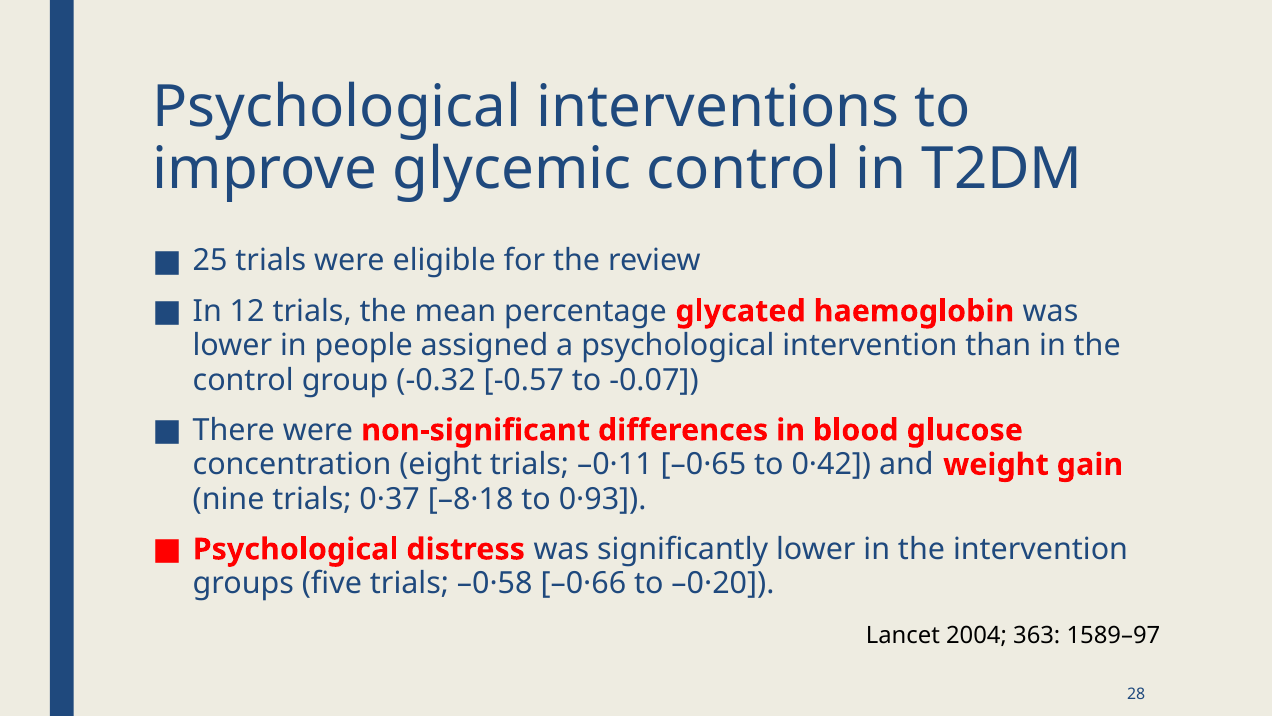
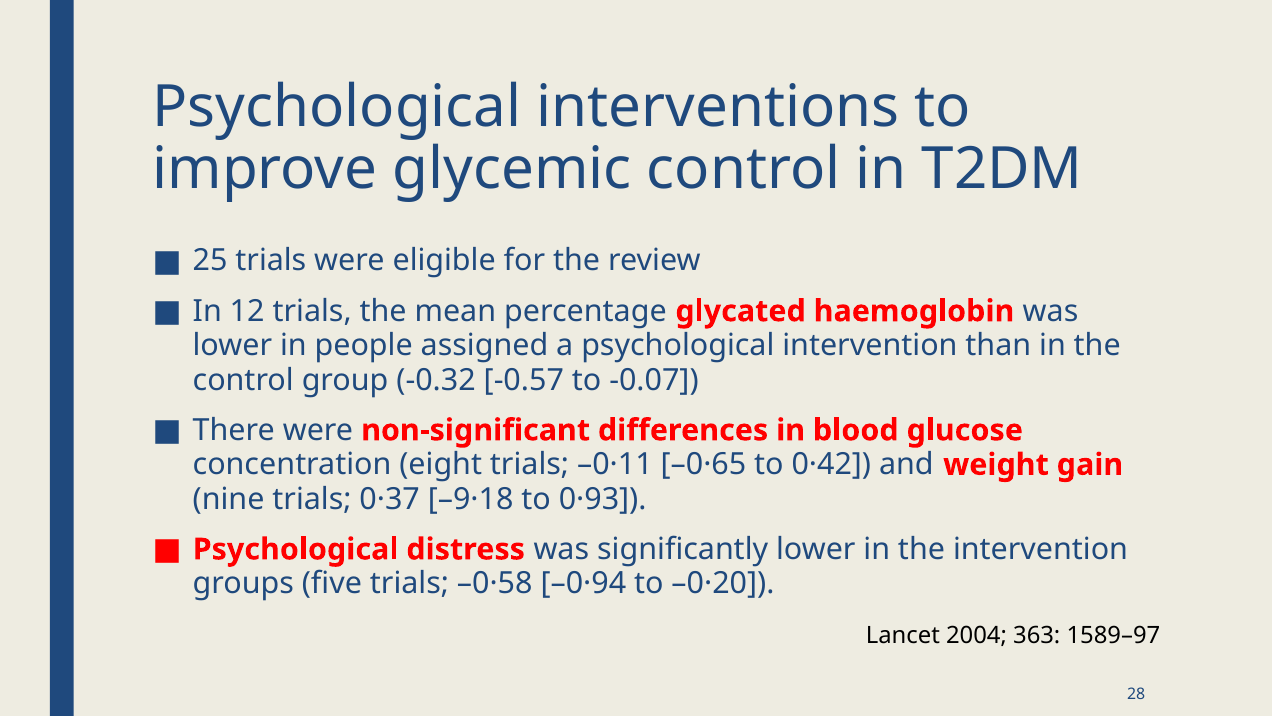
–8·18: –8·18 -> –9·18 (471, 499)
–0·66: –0·66 -> –0·94 (583, 583)
